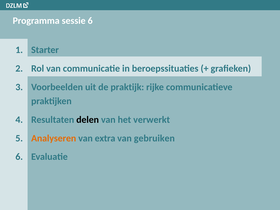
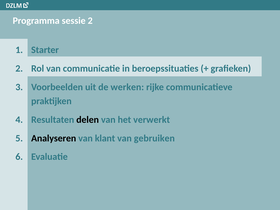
sessie 6: 6 -> 2 (90, 21)
praktijk: praktijk -> werken (127, 87)
Analyseren colour: orange -> black (54, 138)
extra: extra -> klant (105, 138)
